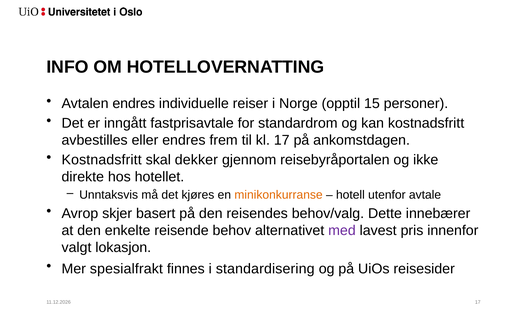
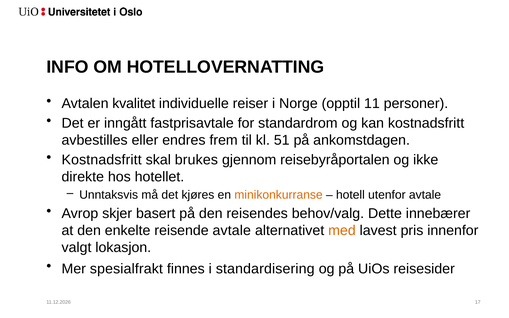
Avtalen endres: endres -> kvalitet (134, 103)
15: 15 -> 11 (372, 103)
kl 17: 17 -> 51 (282, 140)
dekker: dekker -> brukes (196, 160)
reisende behov: behov -> avtale (232, 231)
med colour: purple -> orange (342, 231)
